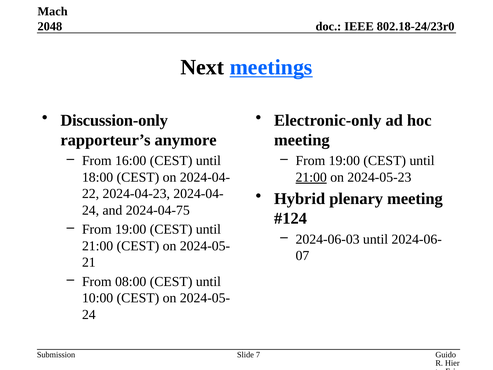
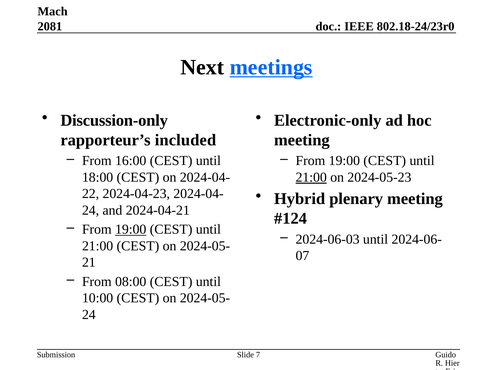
2048: 2048 -> 2081 (50, 26)
anymore: anymore -> included (185, 140)
2024‐04‐75: 2024‐04‐75 -> 2024‐04‐21 (158, 210)
19:00 underline: none -> present (131, 229)
